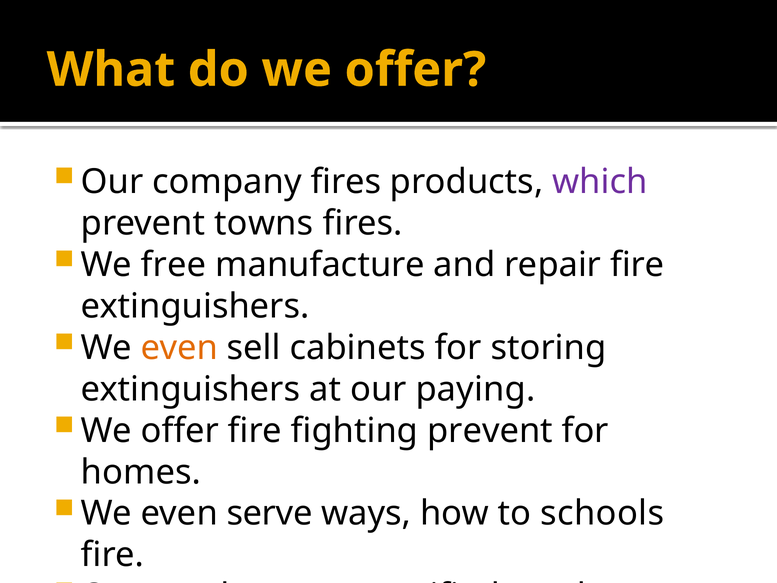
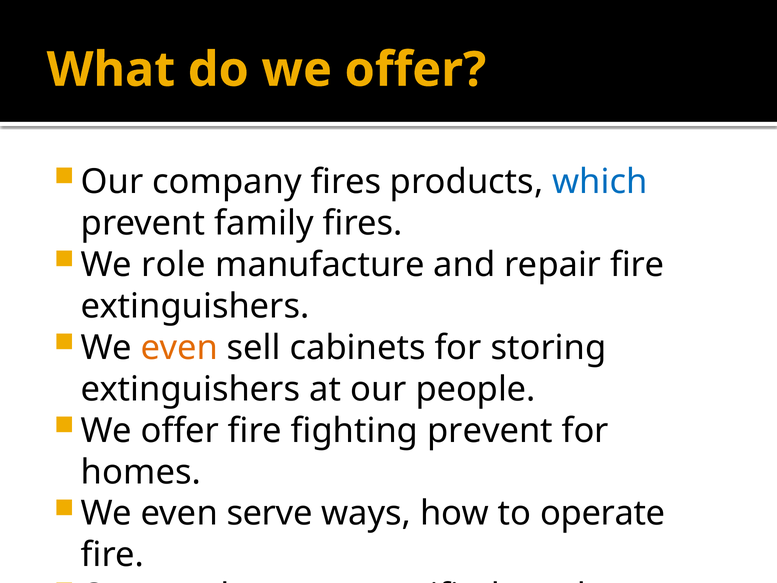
which colour: purple -> blue (600, 182)
towns: towns -> family (264, 223)
free: free -> role (173, 265)
paying: paying -> people (476, 389)
schools: schools -> operate (603, 513)
